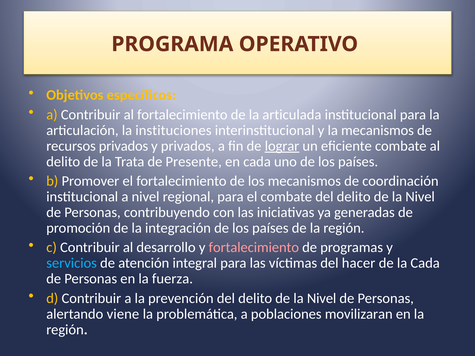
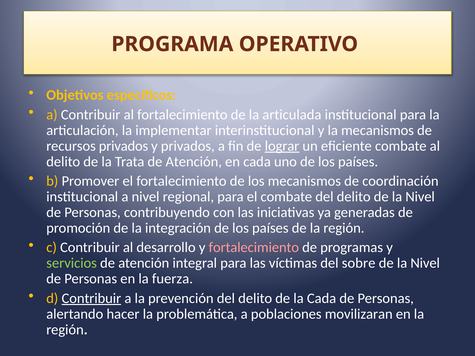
instituciones: instituciones -> implementar (173, 130)
Trata de Presente: Presente -> Atención (194, 162)
servicios colour: light blue -> light green (72, 263)
hacer: hacer -> sobre (359, 263)
Cada: Cada -> Nivel (425, 263)
Contribuir underline: none -> present (91, 298)
Nivel: Nivel -> Cada (322, 298)
viene: viene -> hacer (123, 314)
